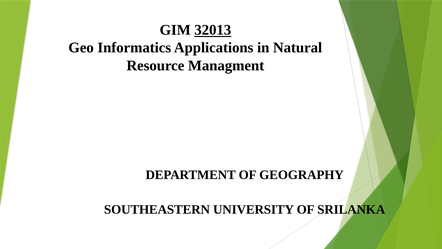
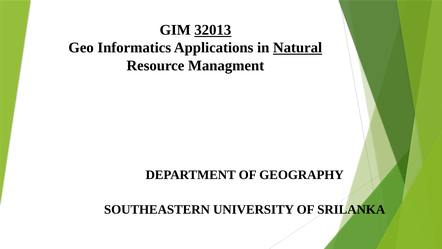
Natural underline: none -> present (298, 48)
